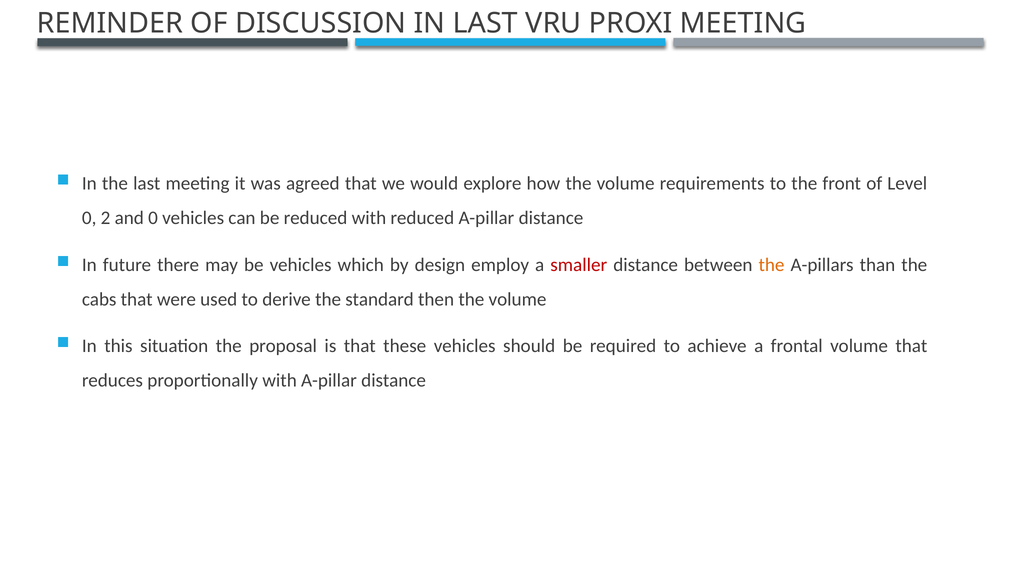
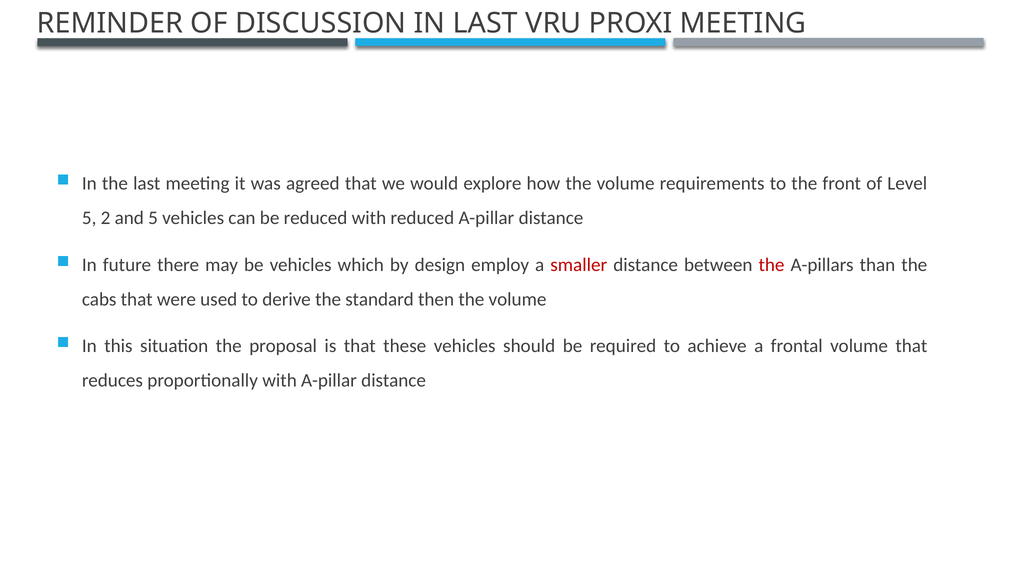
0: 0 -> 5 (89, 218)
and 0: 0 -> 5 (153, 218)
the colour: orange -> red (771, 265)
